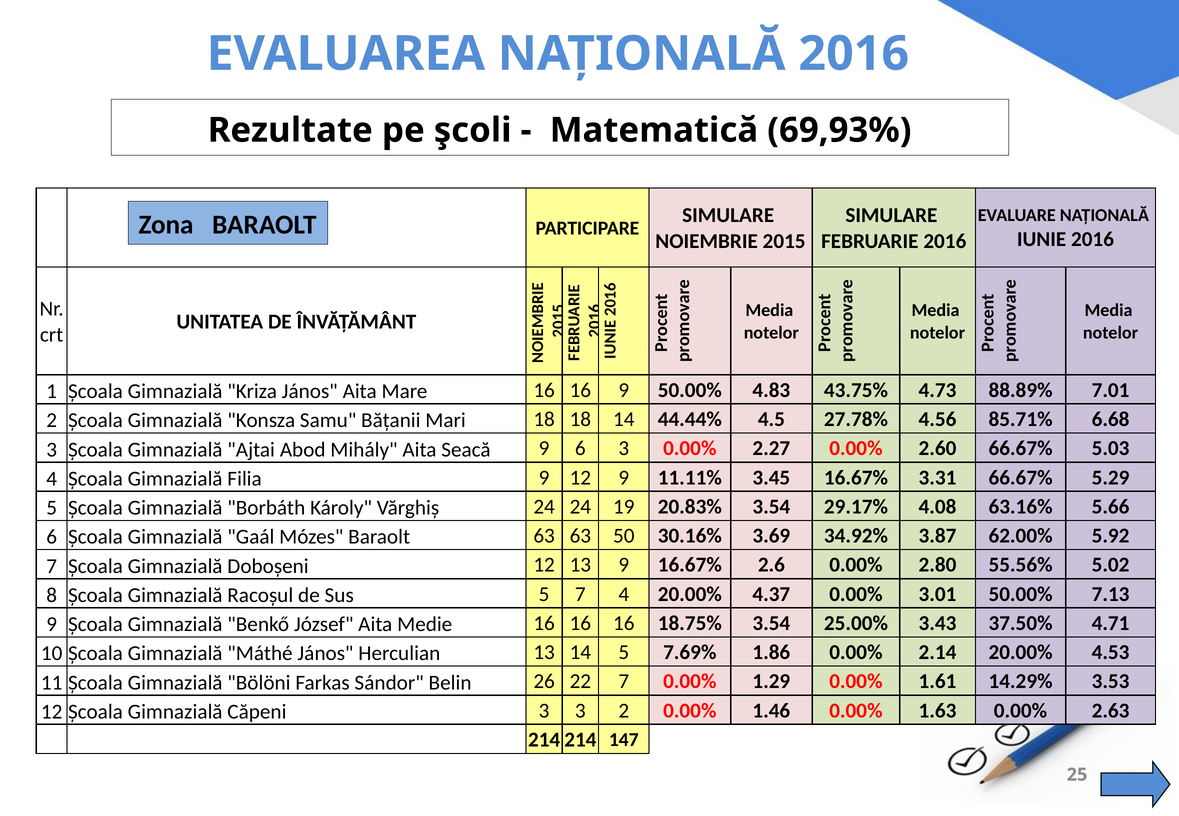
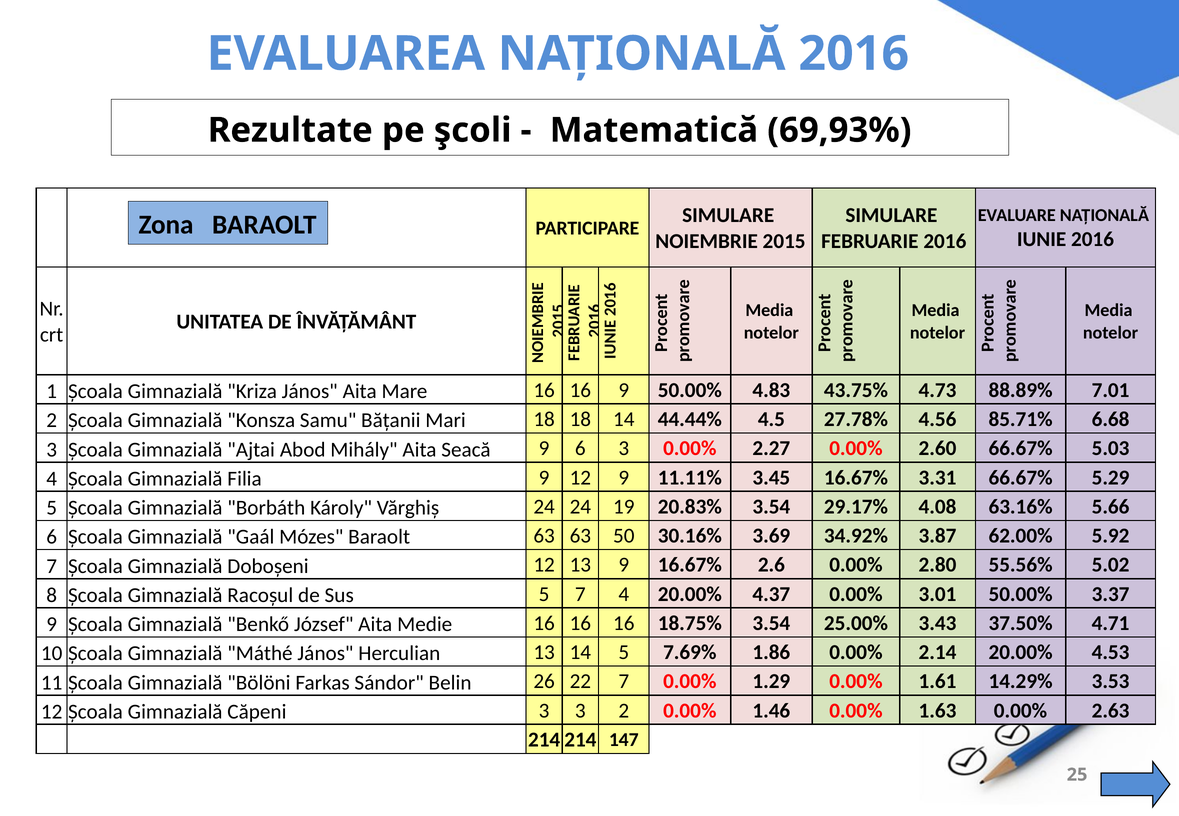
7.13: 7.13 -> 3.37 (1111, 594)
